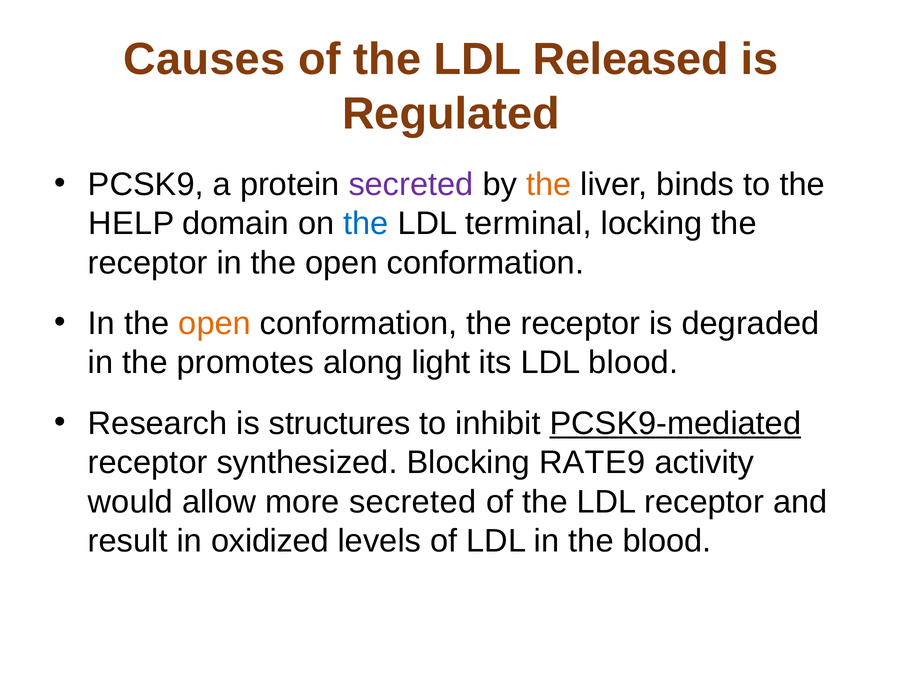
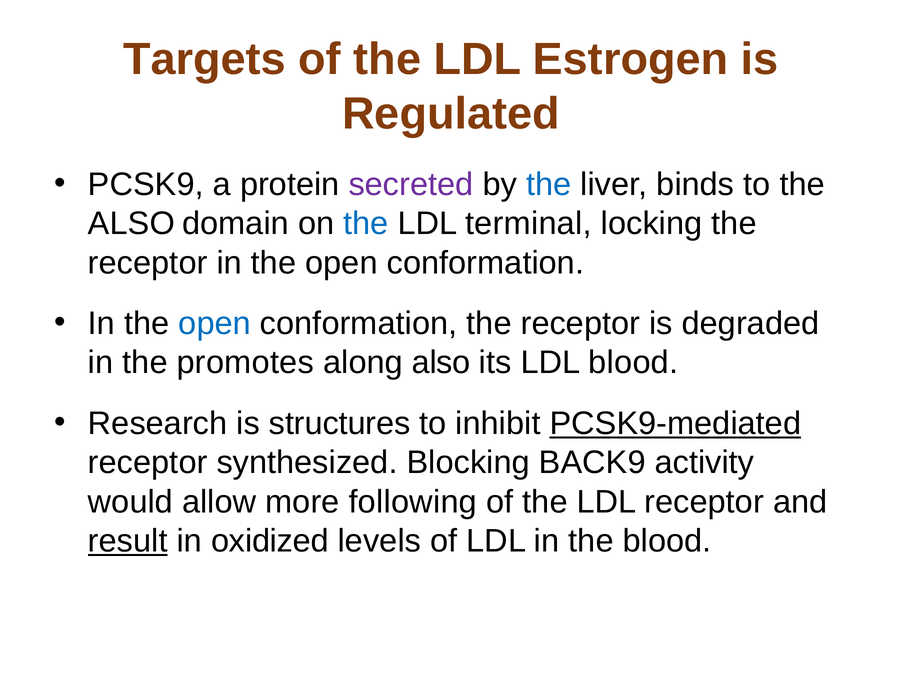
Causes: Causes -> Targets (205, 60)
Released: Released -> Estrogen (631, 60)
the colour: orange -> blue (549, 184)
HELP: HELP -> ALSO (131, 223)
open colour: orange -> blue (215, 323)
along light: light -> also (441, 362)
RATE9: RATE9 -> BACK9 (592, 462)
more secreted: secreted -> following (413, 501)
result underline: none -> present (128, 541)
